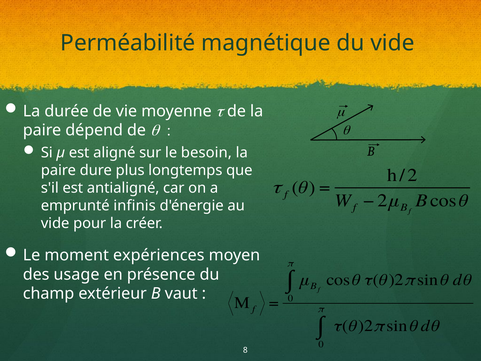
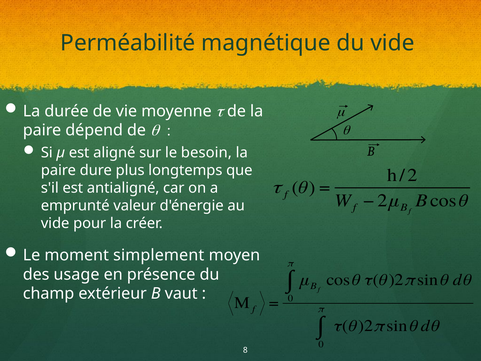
infinis: infinis -> valeur (135, 205)
expériences: expériences -> simplement (159, 255)
